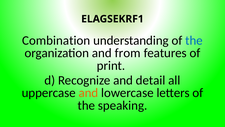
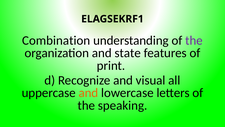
the colour: blue -> purple (194, 40)
from: from -> state (128, 53)
detail: detail -> visual (151, 80)
